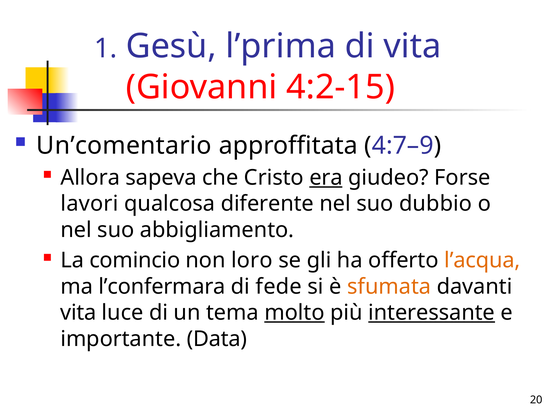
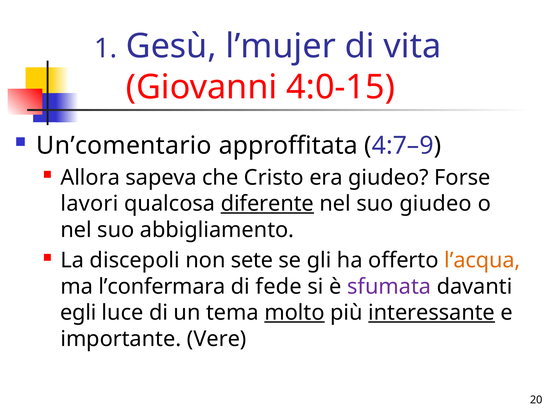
l’prima: l’prima -> l’mujer (281, 46)
4:2-15: 4:2-15 -> 4:0-15 (341, 87)
era underline: present -> none (326, 178)
diferente underline: none -> present (267, 204)
suo dubbio: dubbio -> giudeo (436, 204)
comincio: comincio -> discepoli (135, 260)
loro: loro -> sete (252, 260)
sfumata colour: orange -> purple (389, 287)
vita: vita -> egli (78, 313)
Data: Data -> Vere (217, 339)
